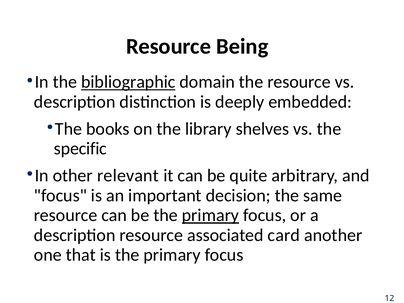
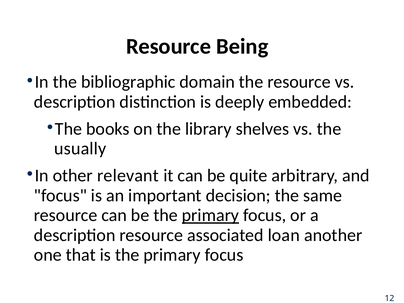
bibliographic underline: present -> none (128, 82)
specific: specific -> usually (80, 149)
card: card -> loan (284, 235)
